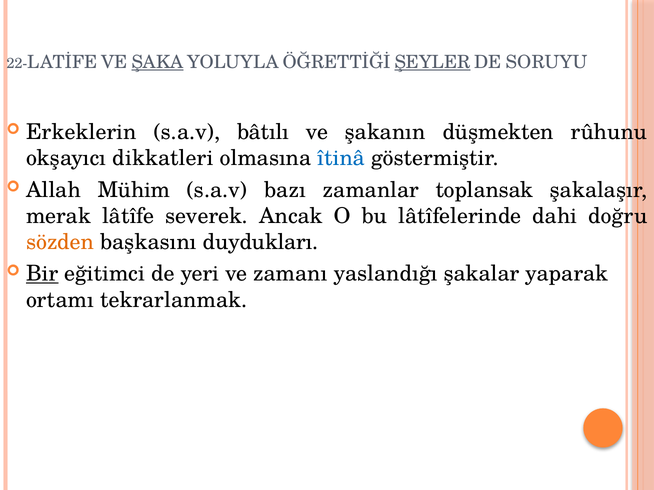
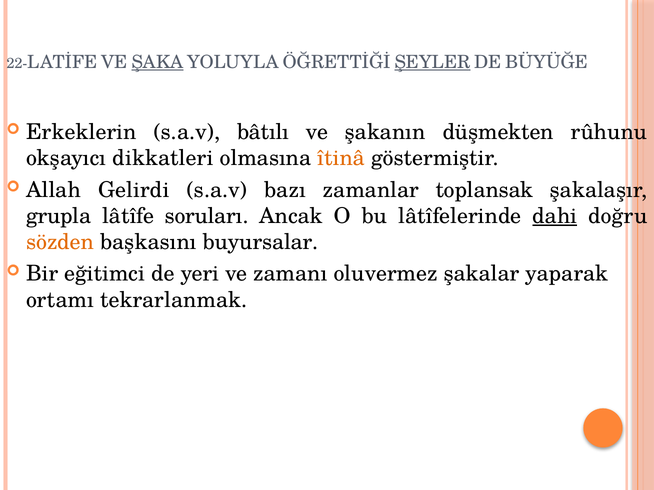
SORUYU: SORUYU -> BÜYÜĞE (547, 62)
îtinâ colour: blue -> orange (341, 158)
Mühim: Mühim -> Gelirdi (134, 190)
merak: merak -> grupla (59, 216)
severek: severek -> soruları (207, 216)
dahi underline: none -> present (555, 216)
duydukları: duydukları -> buyursalar (261, 242)
Bir underline: present -> none (42, 274)
yaslandığı: yaslandığı -> oluvermez (386, 274)
